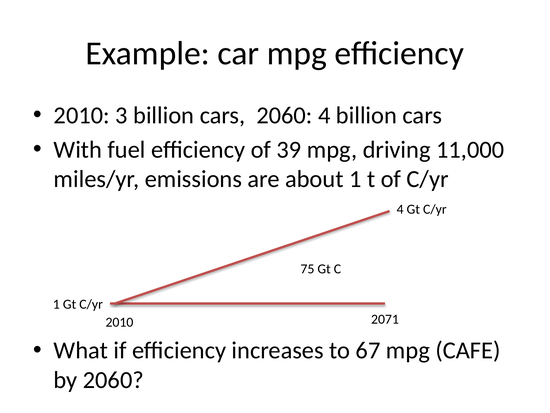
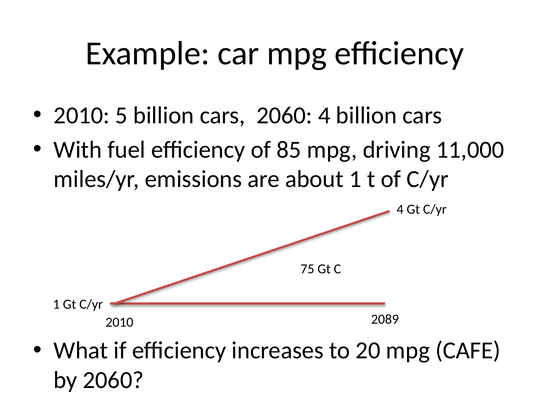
3: 3 -> 5 (121, 115)
39: 39 -> 85 (289, 150)
2071: 2071 -> 2089 (385, 319)
67: 67 -> 20 (368, 350)
